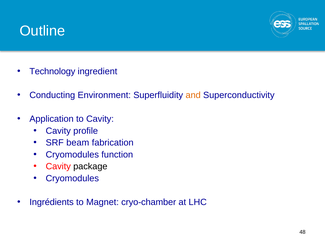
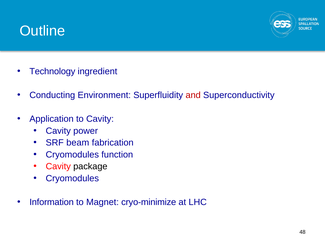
and colour: orange -> red (193, 96)
profile: profile -> power (86, 131)
Ingrédients: Ingrédients -> Information (52, 203)
cryo-chamber: cryo-chamber -> cryo-minimize (149, 203)
